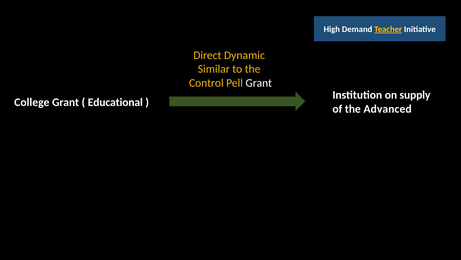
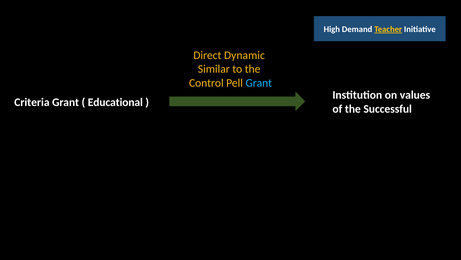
Grant colour: white -> light blue (259, 83)
supply: supply -> values (415, 95)
College: College -> Criteria (32, 102)
Advanced: Advanced -> Successful (388, 109)
